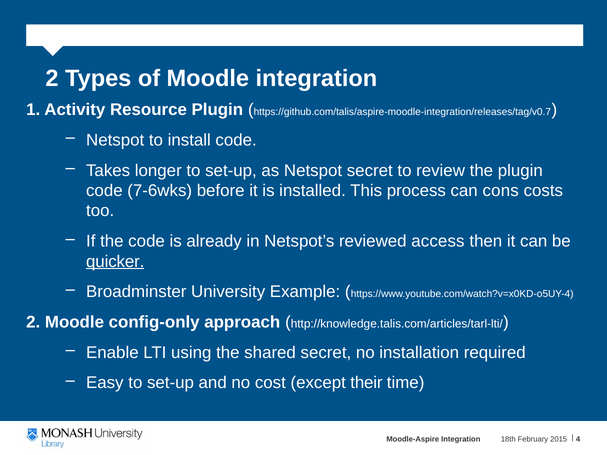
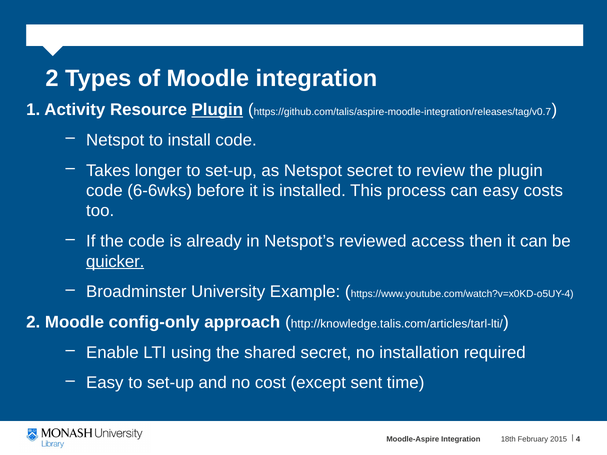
Plugin underline: none -> present (217, 110)
7-6wks: 7-6wks -> 6-6wks (160, 191)
can cons: cons -> easy (501, 191)
their: their -> sent (366, 383)
